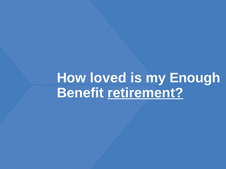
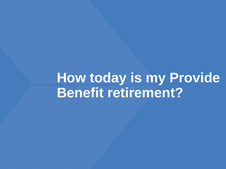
loved: loved -> today (108, 78)
Enough: Enough -> Provide (195, 78)
retirement underline: present -> none (145, 93)
